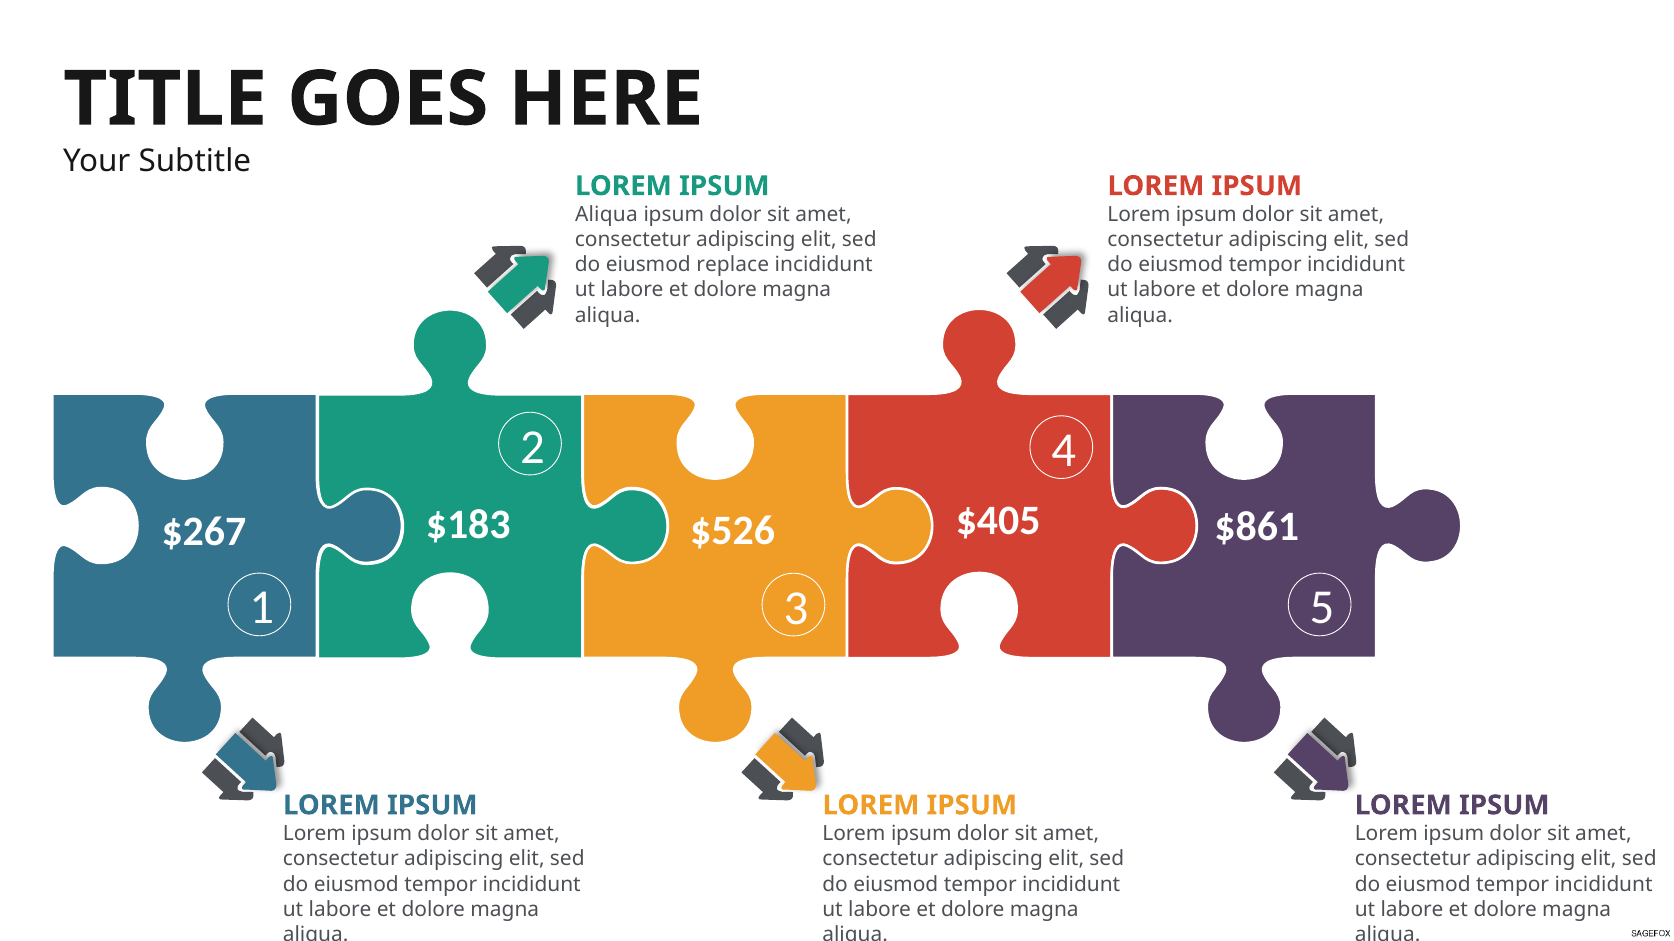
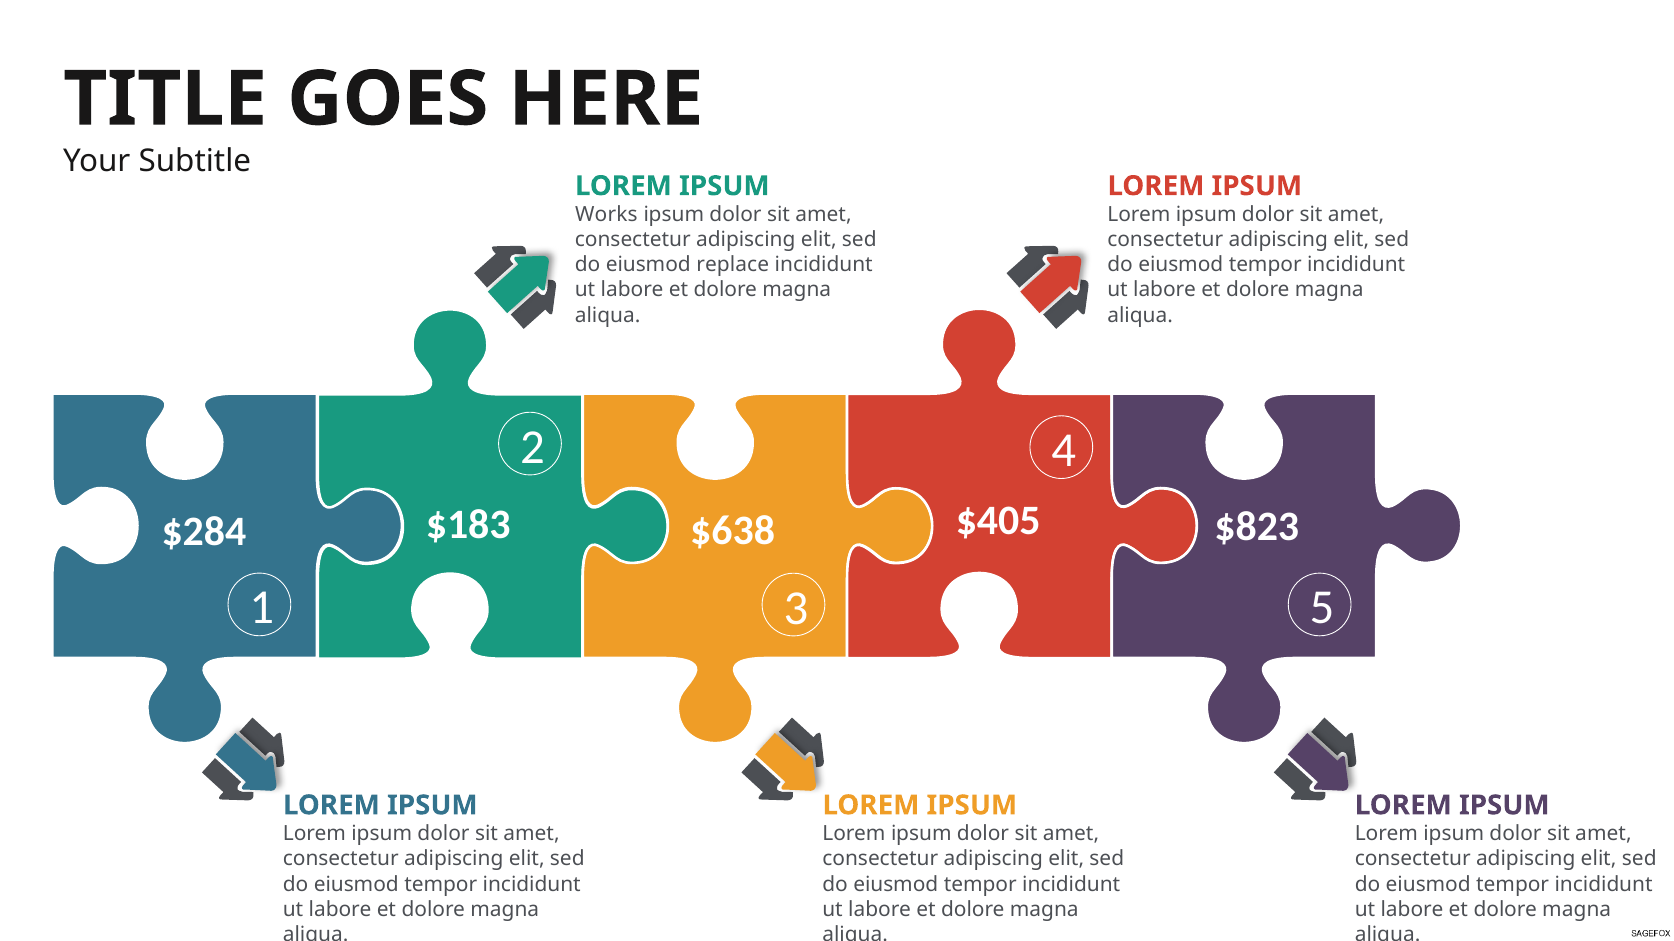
Aliqua: Aliqua -> Works (606, 215)
$861: $861 -> $823 (1257, 527)
$526: $526 -> $638 (733, 531)
$267: $267 -> $284 (204, 532)
